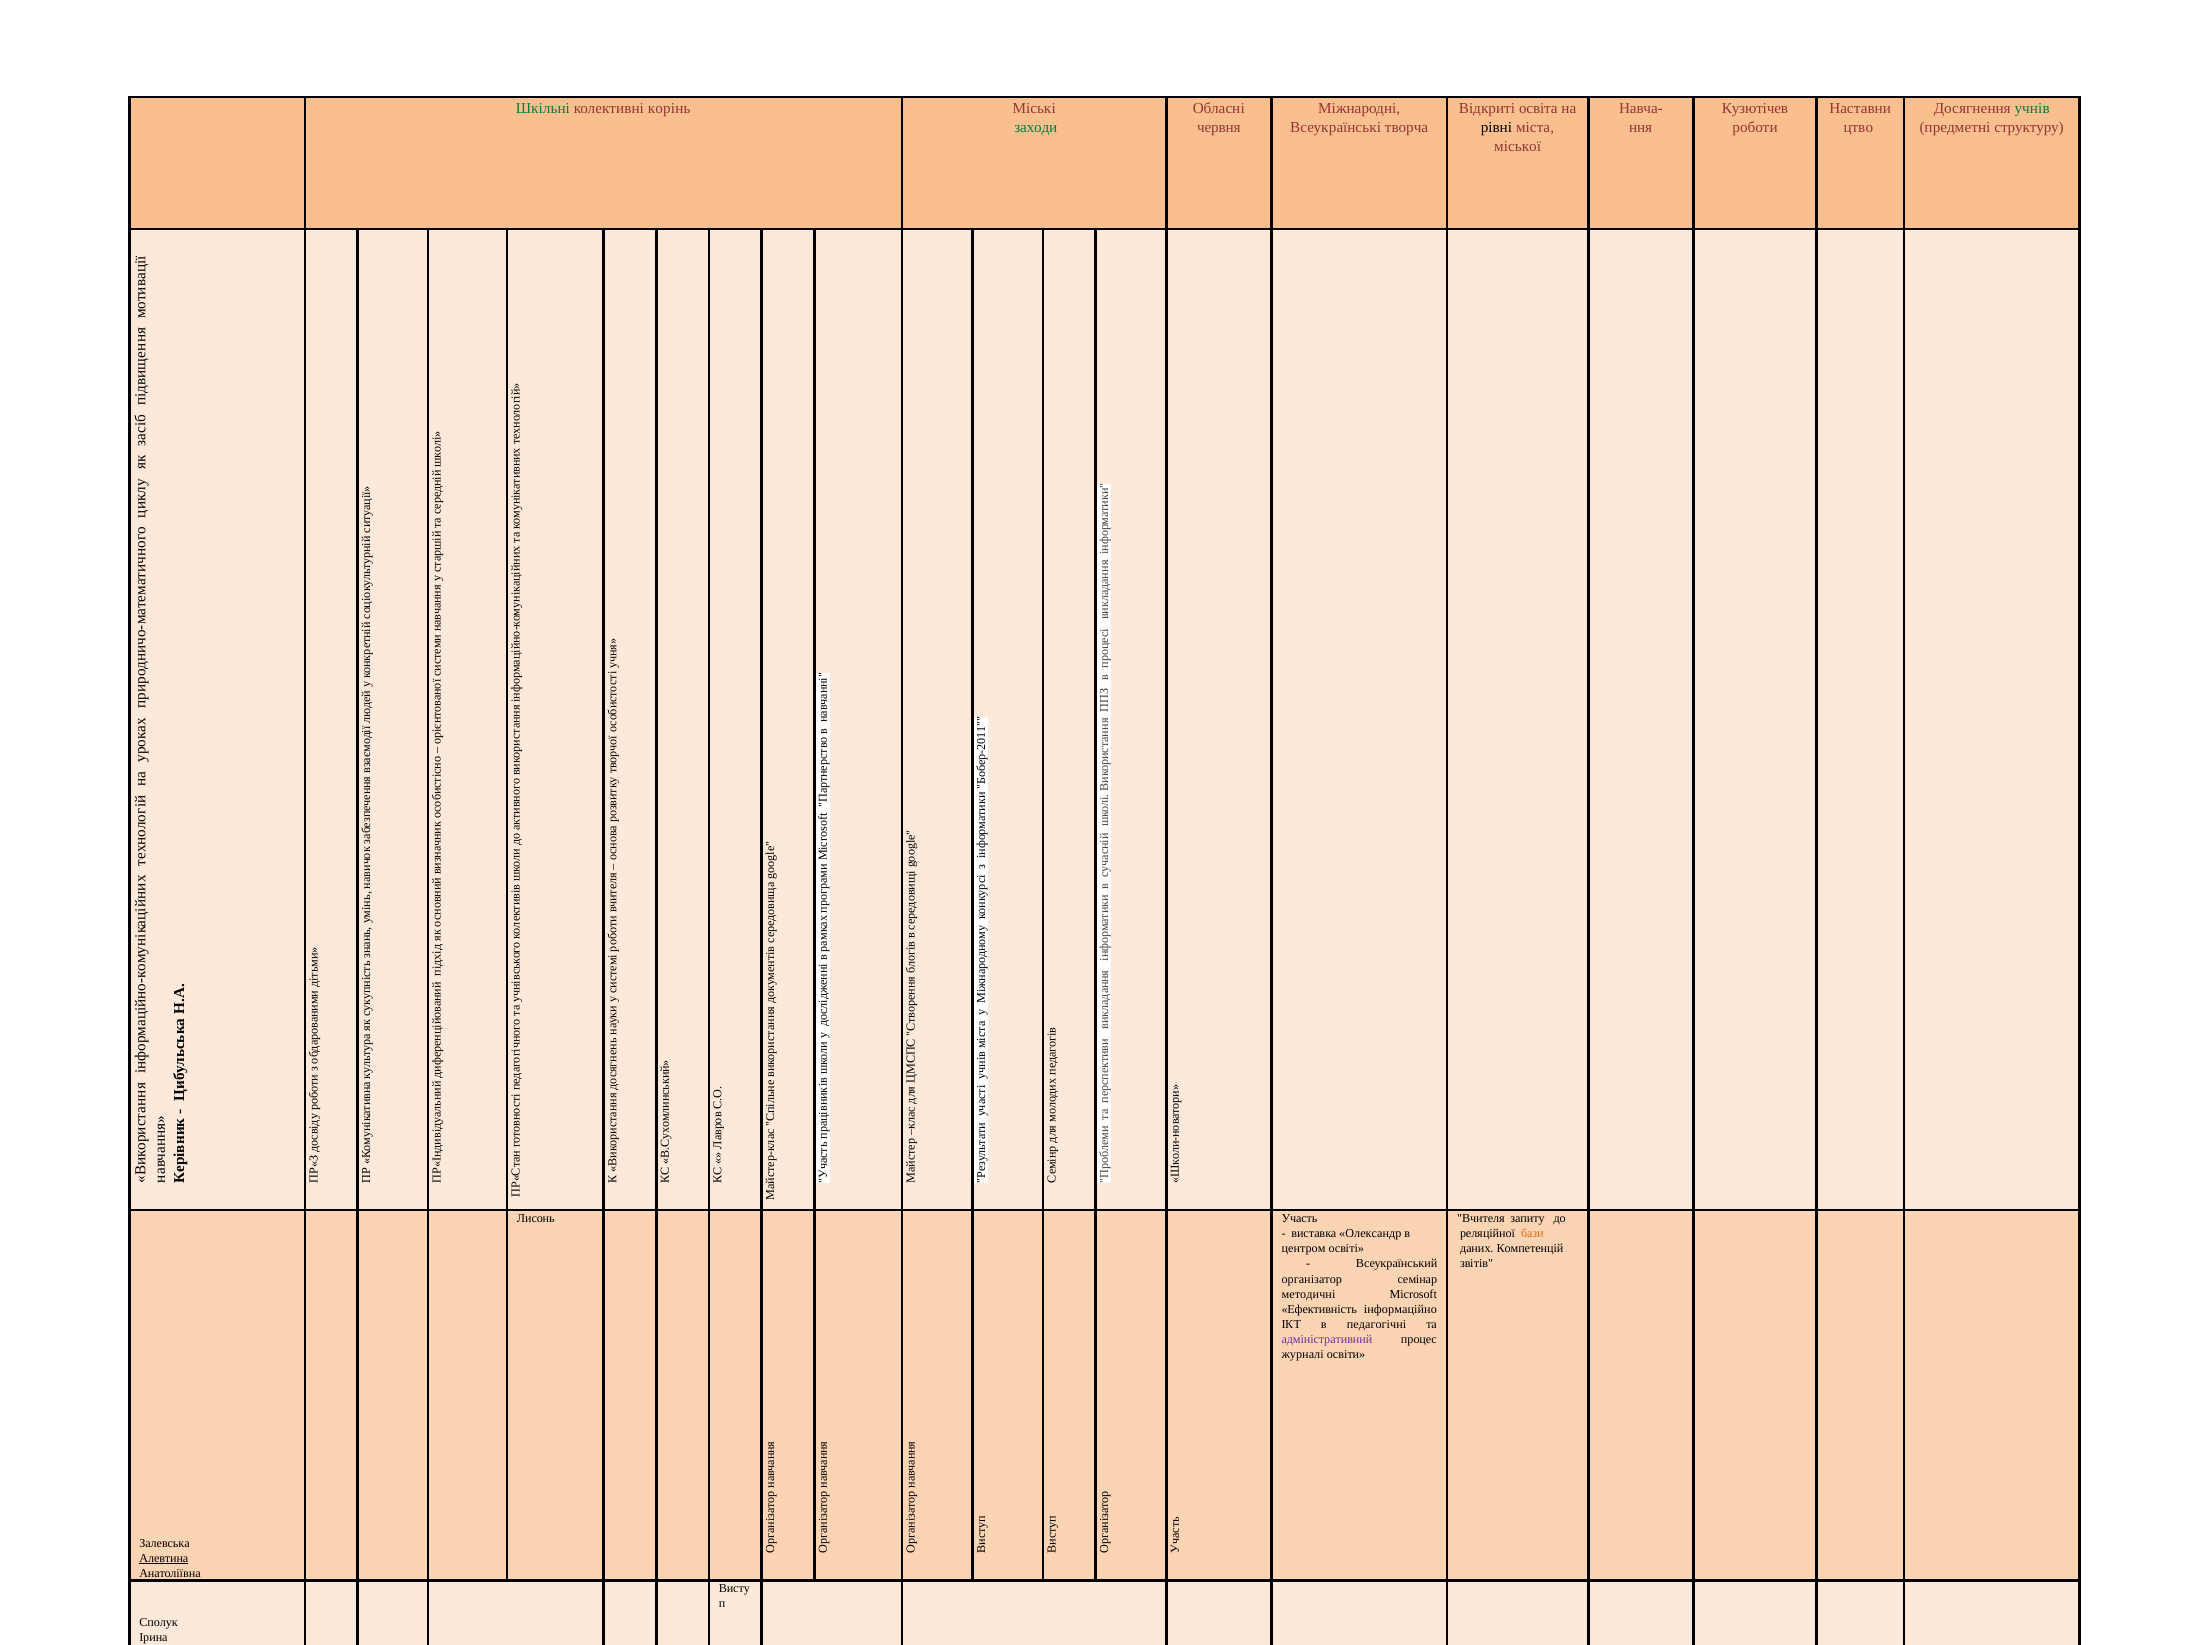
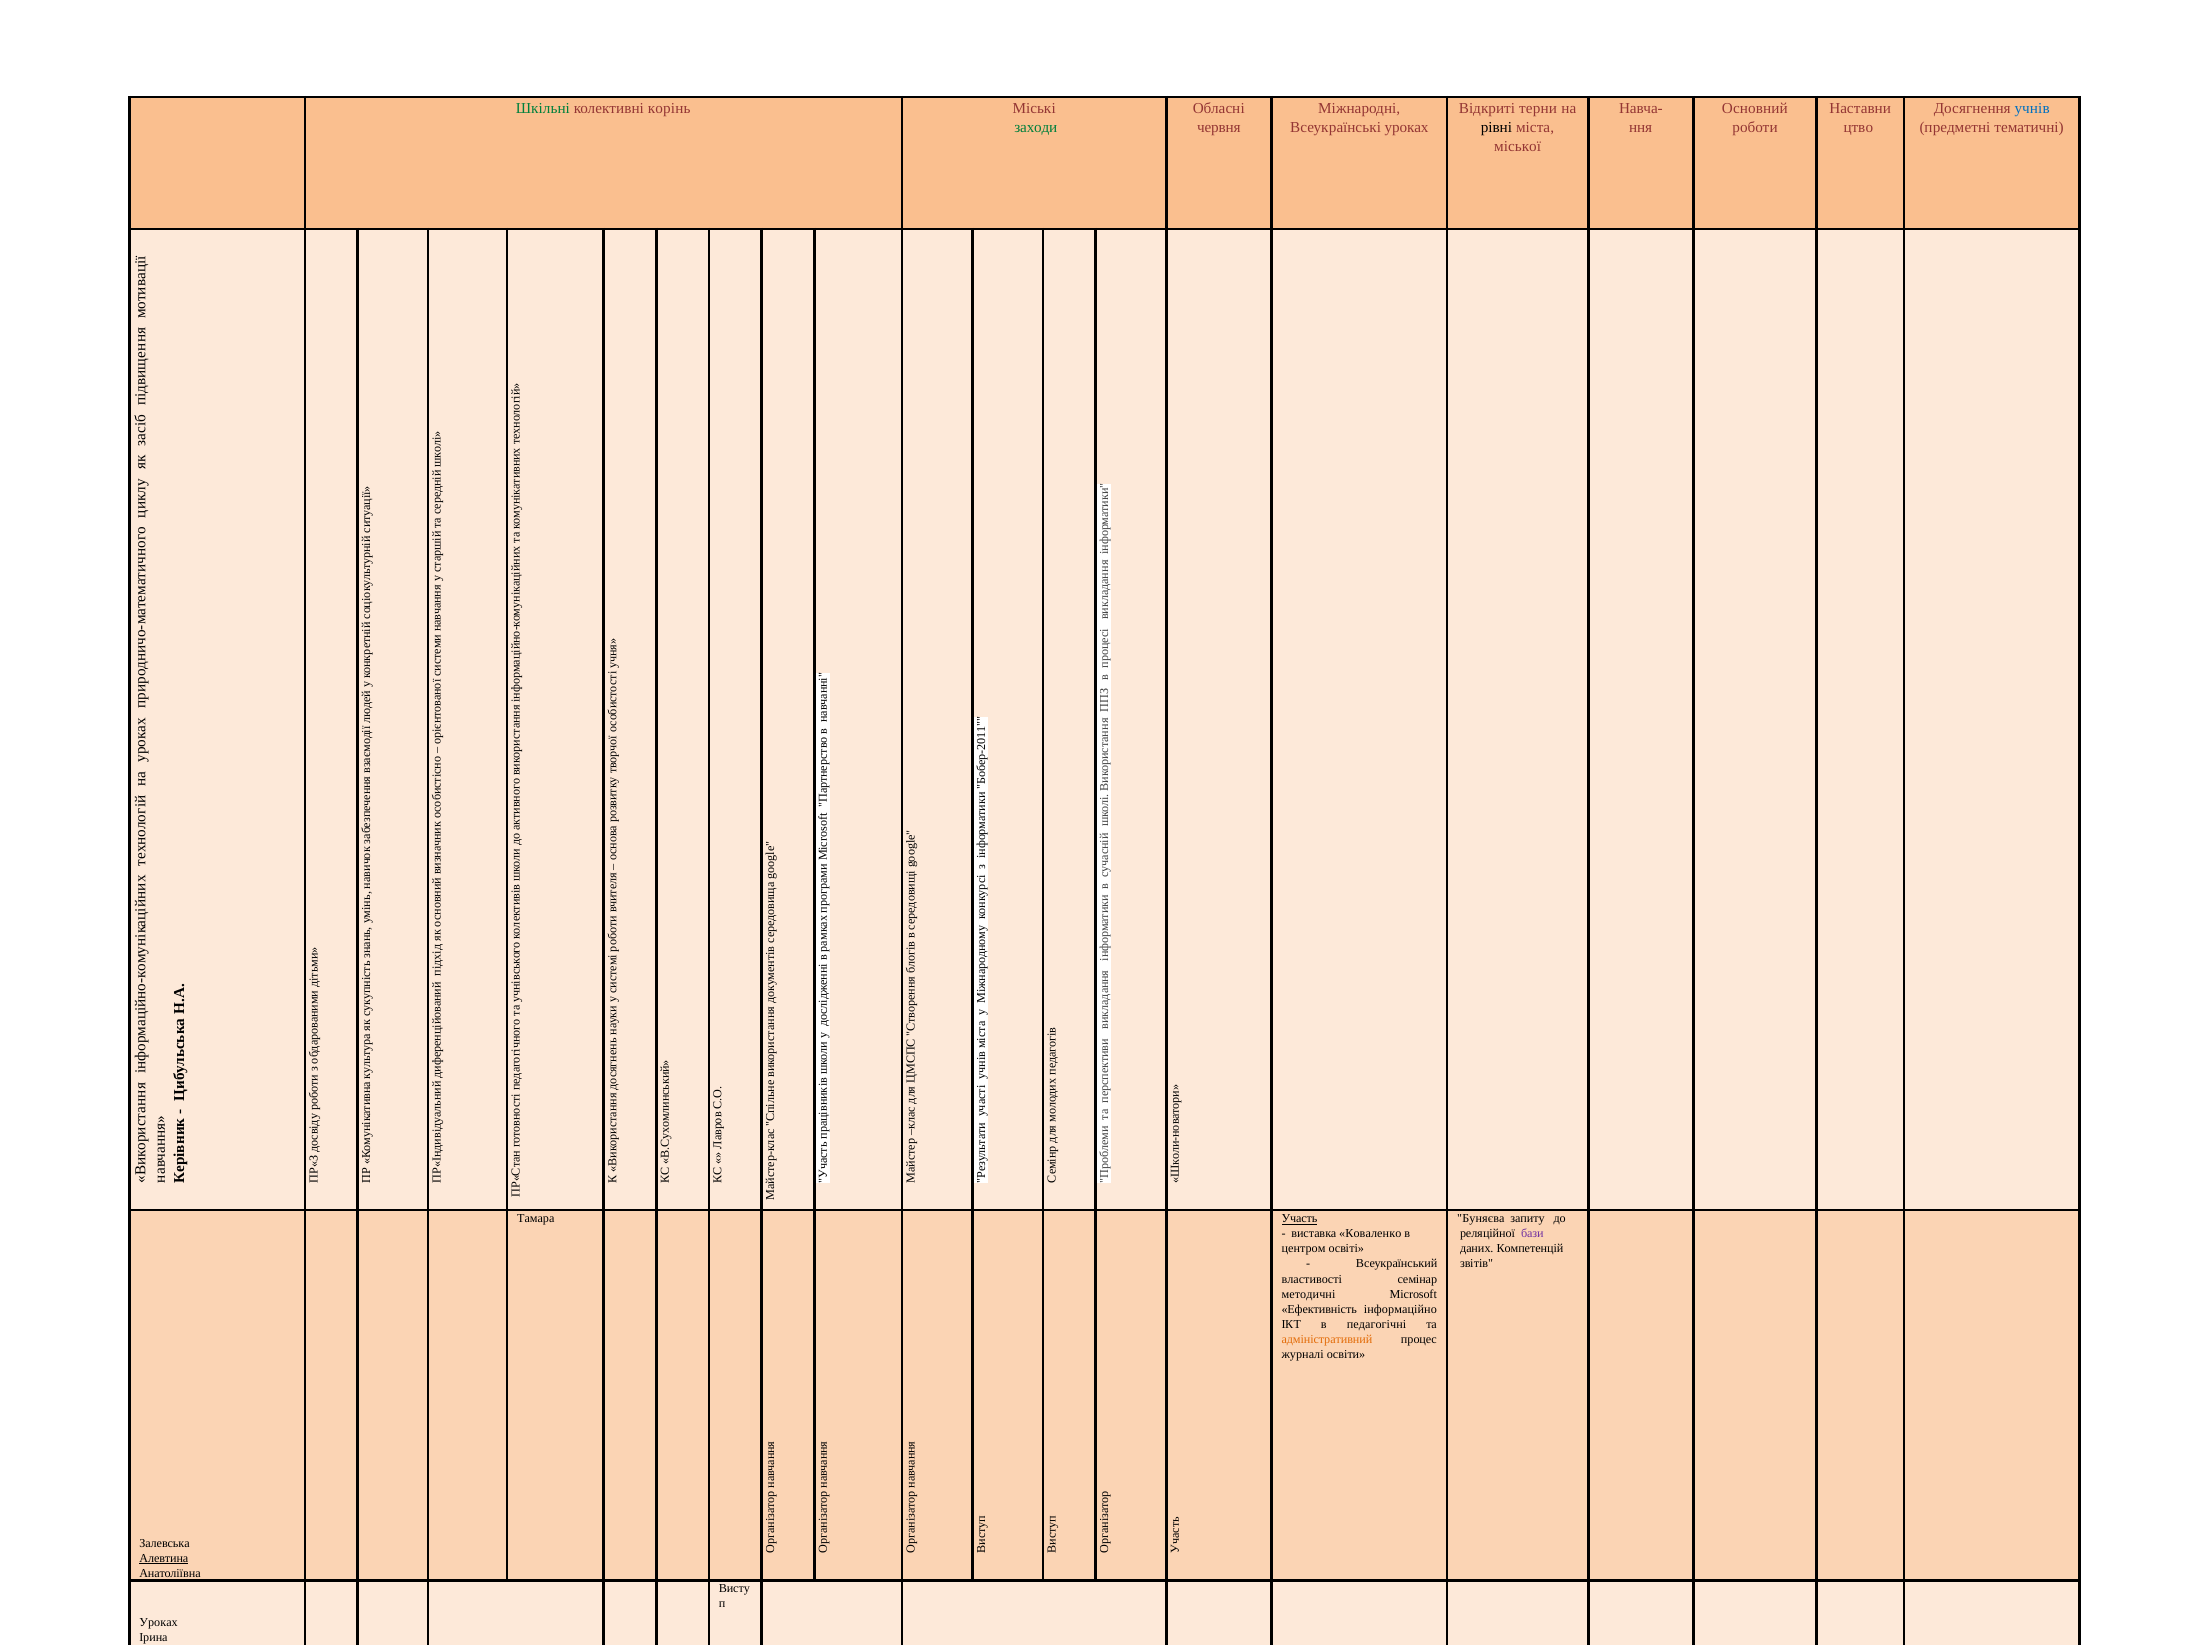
освіта: освіта -> терни (1538, 108)
Кузютічев: Кузютічев -> Основний (1755, 108)
учнів colour: green -> blue (2032, 108)
Всеукраїнські творча: творча -> уроках (1407, 127)
структуру: структуру -> тематичні (2029, 127)
Лисонь: Лисонь -> Тамара (536, 1218)
Участь underline: none -> present (1299, 1218)
Вчителя: Вчителя -> Буняєва (1481, 1218)
Олександр: Олександр -> Коваленко (1370, 1234)
бази colour: orange -> purple (1532, 1234)
організатор: організатор -> властивості (1312, 1279)
адміністративний colour: purple -> orange (1327, 1339)
Сполук: Сполук -> Уроках (159, 1622)
